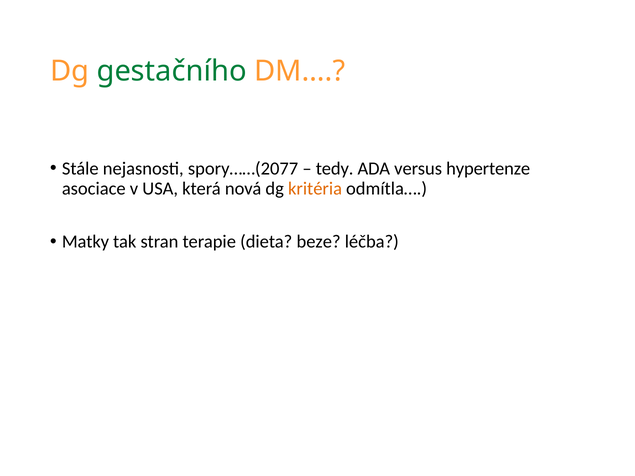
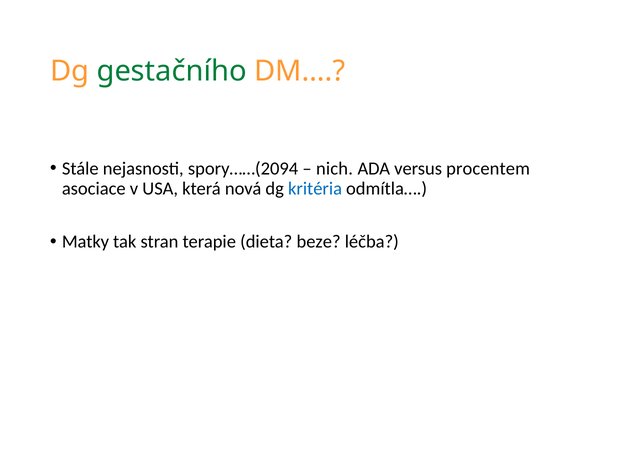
spory……(2077: spory……(2077 -> spory……(2094 (243, 169)
tedy: tedy -> nich (334, 169)
hypertenze: hypertenze -> procentem (488, 169)
kritéria colour: orange -> blue (315, 189)
